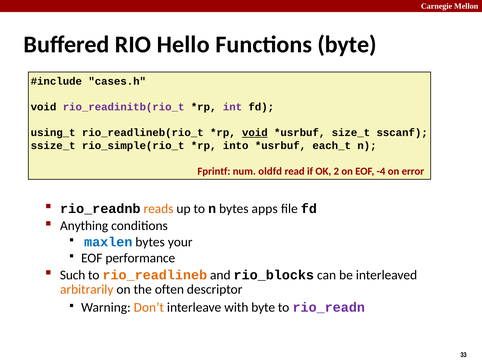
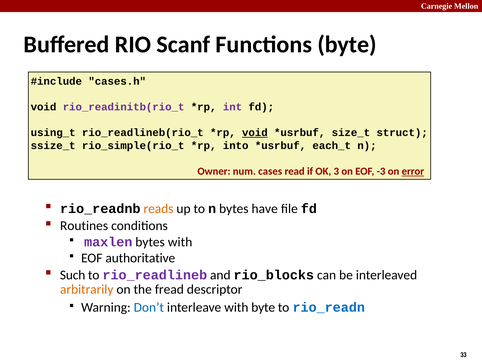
Hello: Hello -> Scanf (183, 45)
sscanf: sscanf -> struct (402, 133)
Fprintf: Fprintf -> Owner (214, 172)
oldfd: oldfd -> cases (270, 172)
2: 2 -> 3 (336, 172)
-4: -4 -> -3 (381, 172)
error underline: none -> present (413, 172)
apps: apps -> have (265, 209)
Anything: Anything -> Routines (84, 226)
maxlen colour: blue -> purple (108, 242)
bytes your: your -> with (180, 242)
performance: performance -> authoritative (140, 259)
rio_readlineb colour: orange -> purple (155, 275)
often: often -> fread (169, 290)
Don’t colour: orange -> blue (149, 308)
rio_readn colour: purple -> blue (329, 308)
